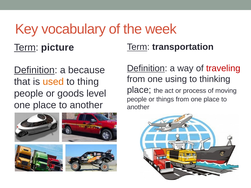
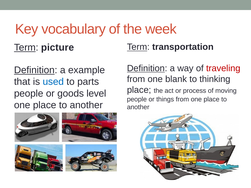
because: because -> example (87, 70)
using: using -> blank (176, 79)
used colour: orange -> blue (53, 82)
thing: thing -> parts (88, 82)
